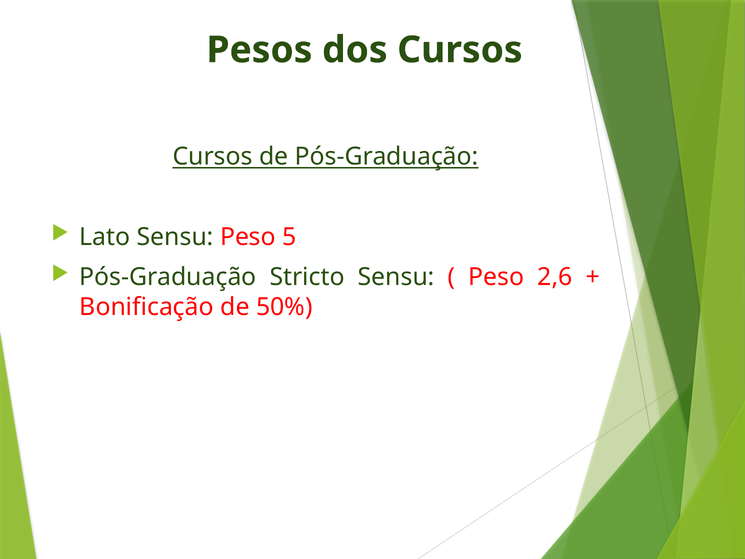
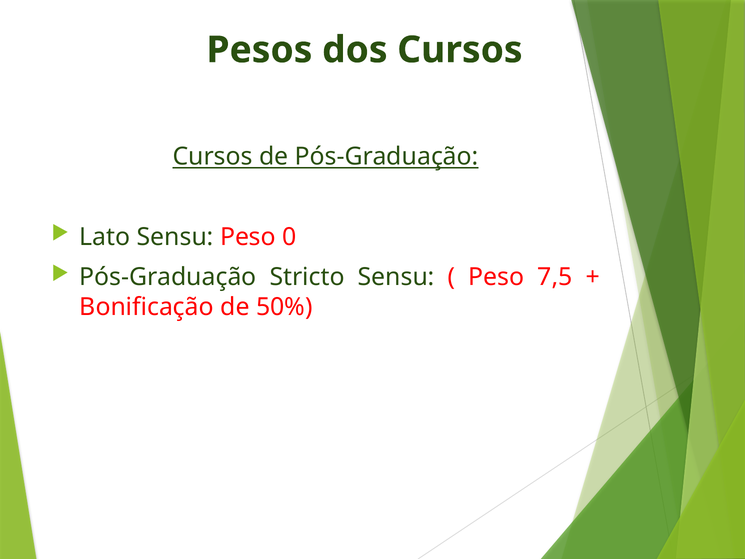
5: 5 -> 0 (289, 237)
2,6: 2,6 -> 7,5 (555, 277)
